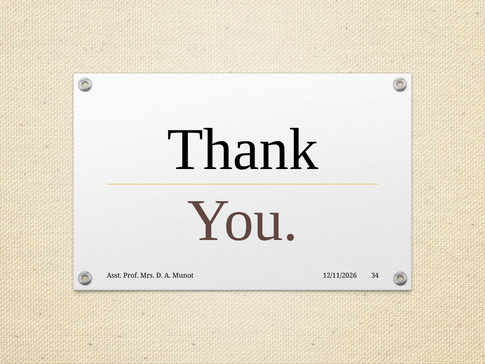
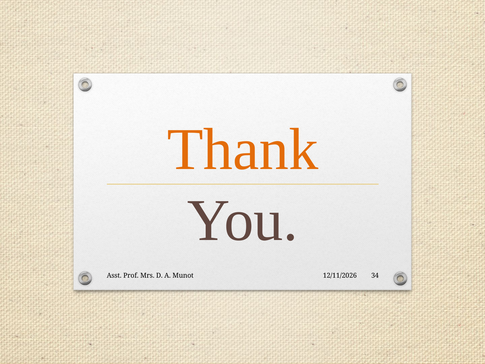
Thank colour: black -> orange (243, 149)
